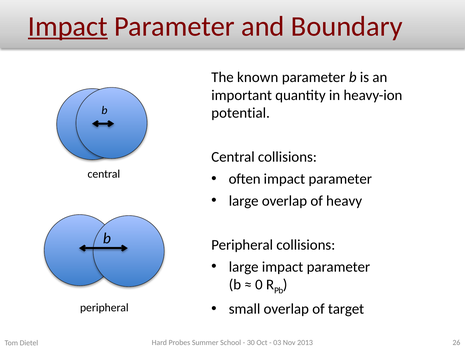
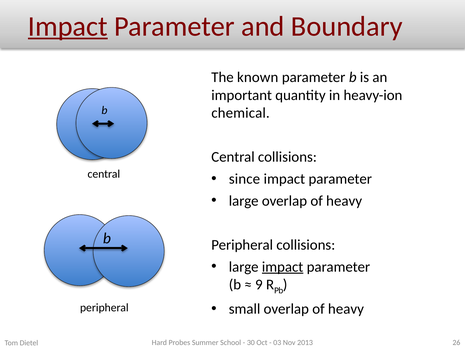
potential: potential -> chemical (241, 113)
often: often -> since (244, 179)
impact underline: none -> present (283, 267)
0: 0 -> 9 (259, 284)
small overlap of target: target -> heavy (346, 309)
